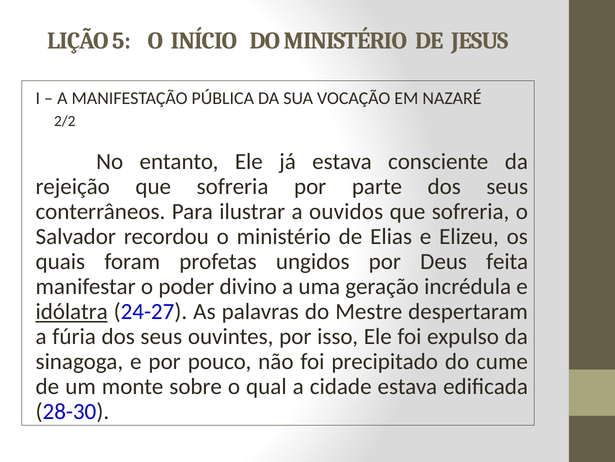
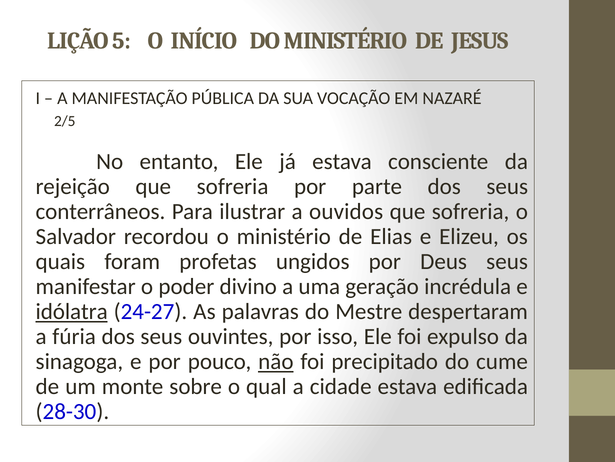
2/2: 2/2 -> 2/5 (65, 121)
Deus feita: feita -> seus (507, 261)
não underline: none -> present (276, 361)
